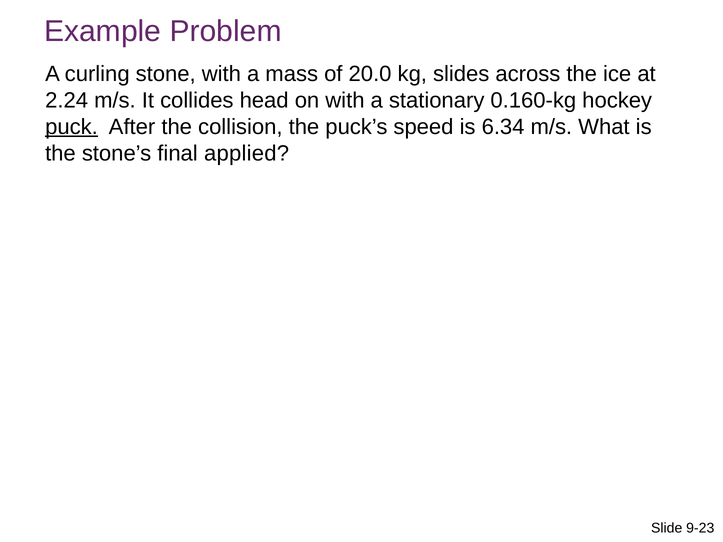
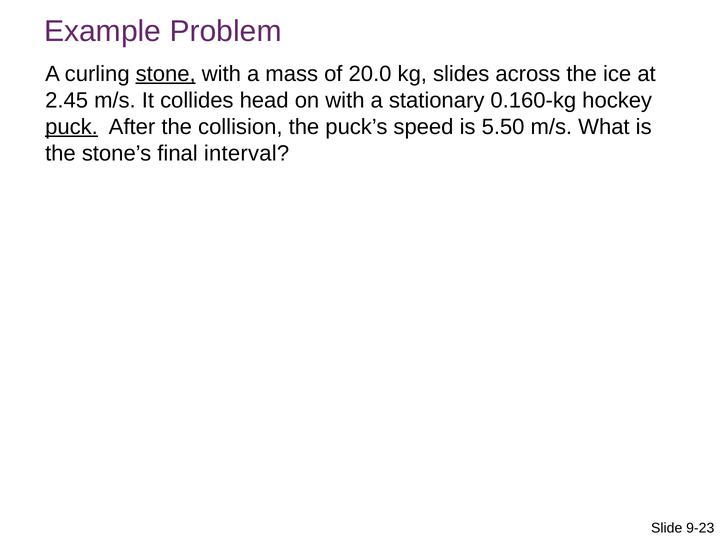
stone underline: none -> present (166, 74)
2.24: 2.24 -> 2.45 (67, 100)
6.34: 6.34 -> 5.50 (503, 127)
applied: applied -> interval (247, 153)
